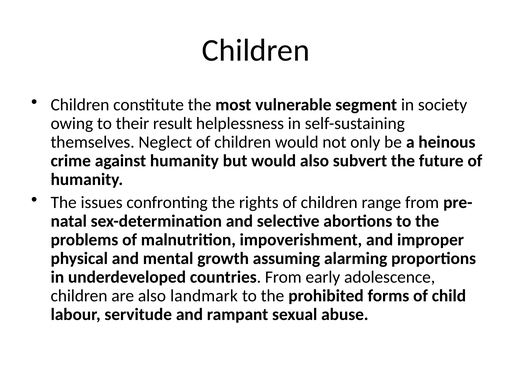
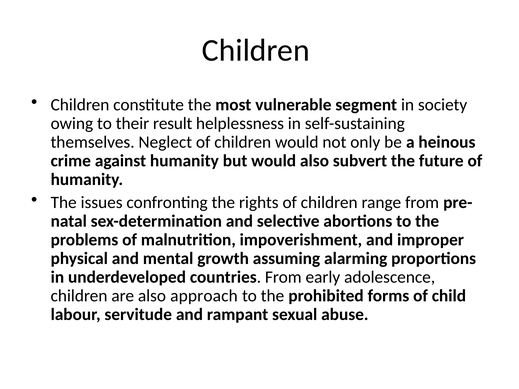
landmark: landmark -> approach (204, 296)
